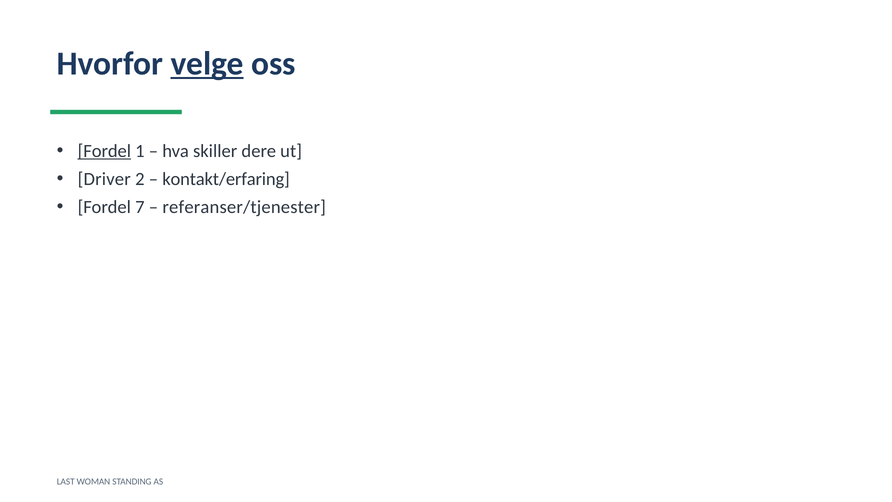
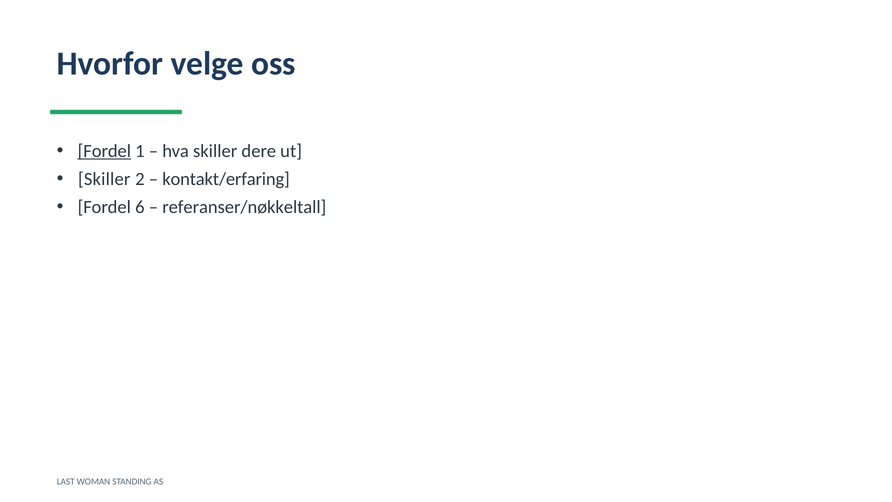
velge underline: present -> none (207, 64)
Driver: Driver -> Skiller (104, 179)
7: 7 -> 6 (140, 207)
referanser/tjenester: referanser/tjenester -> referanser/nøkkeltall (244, 207)
